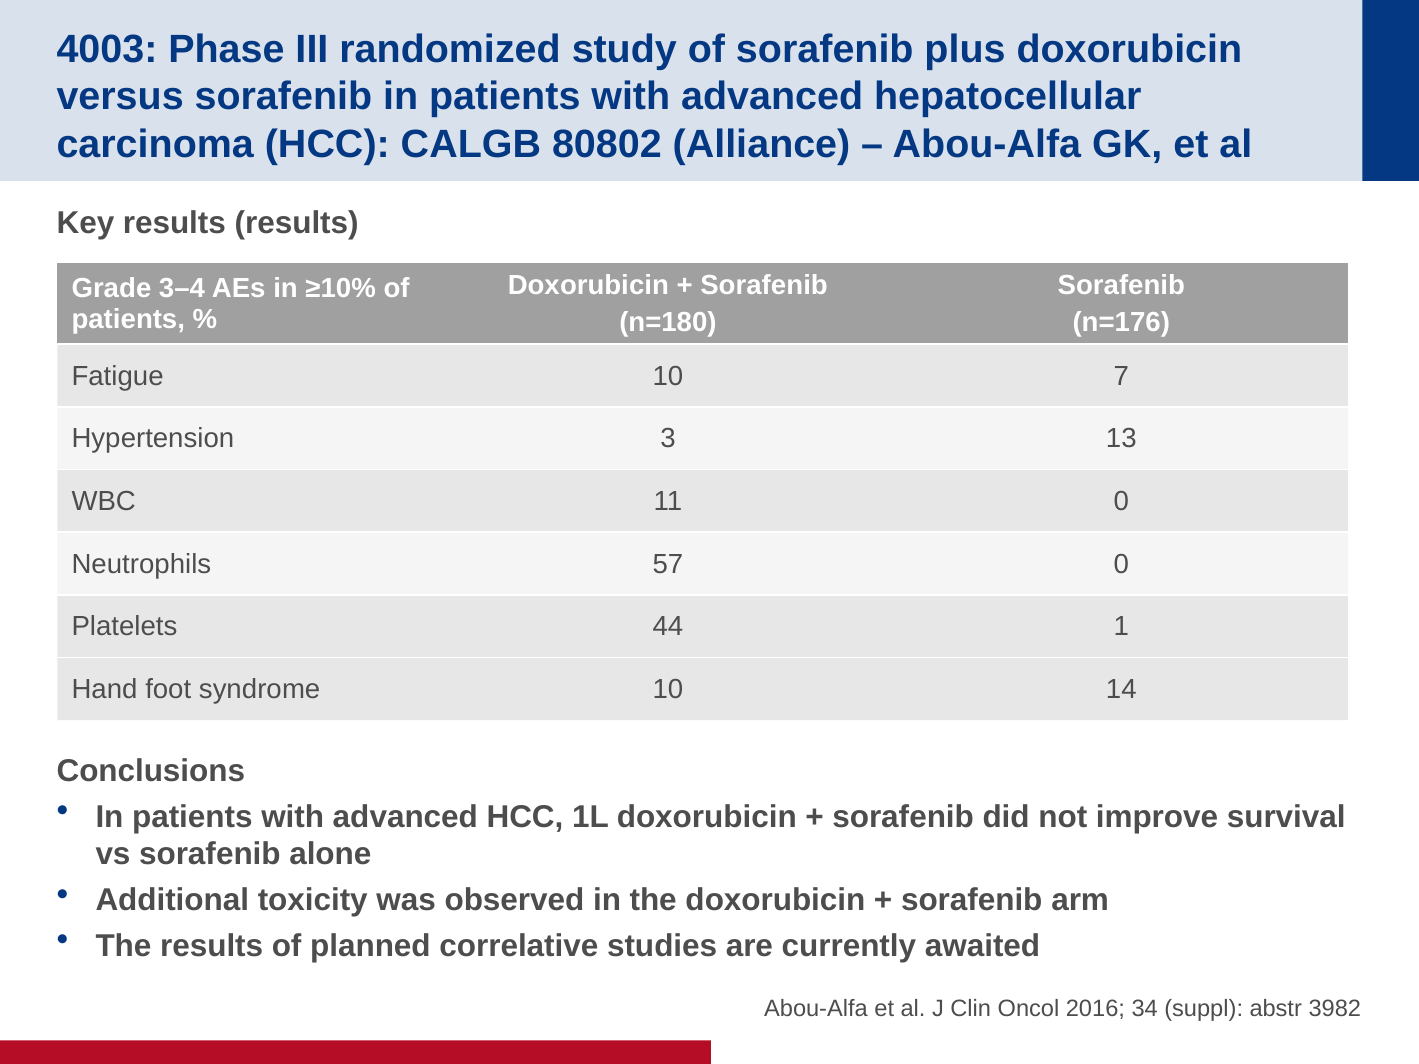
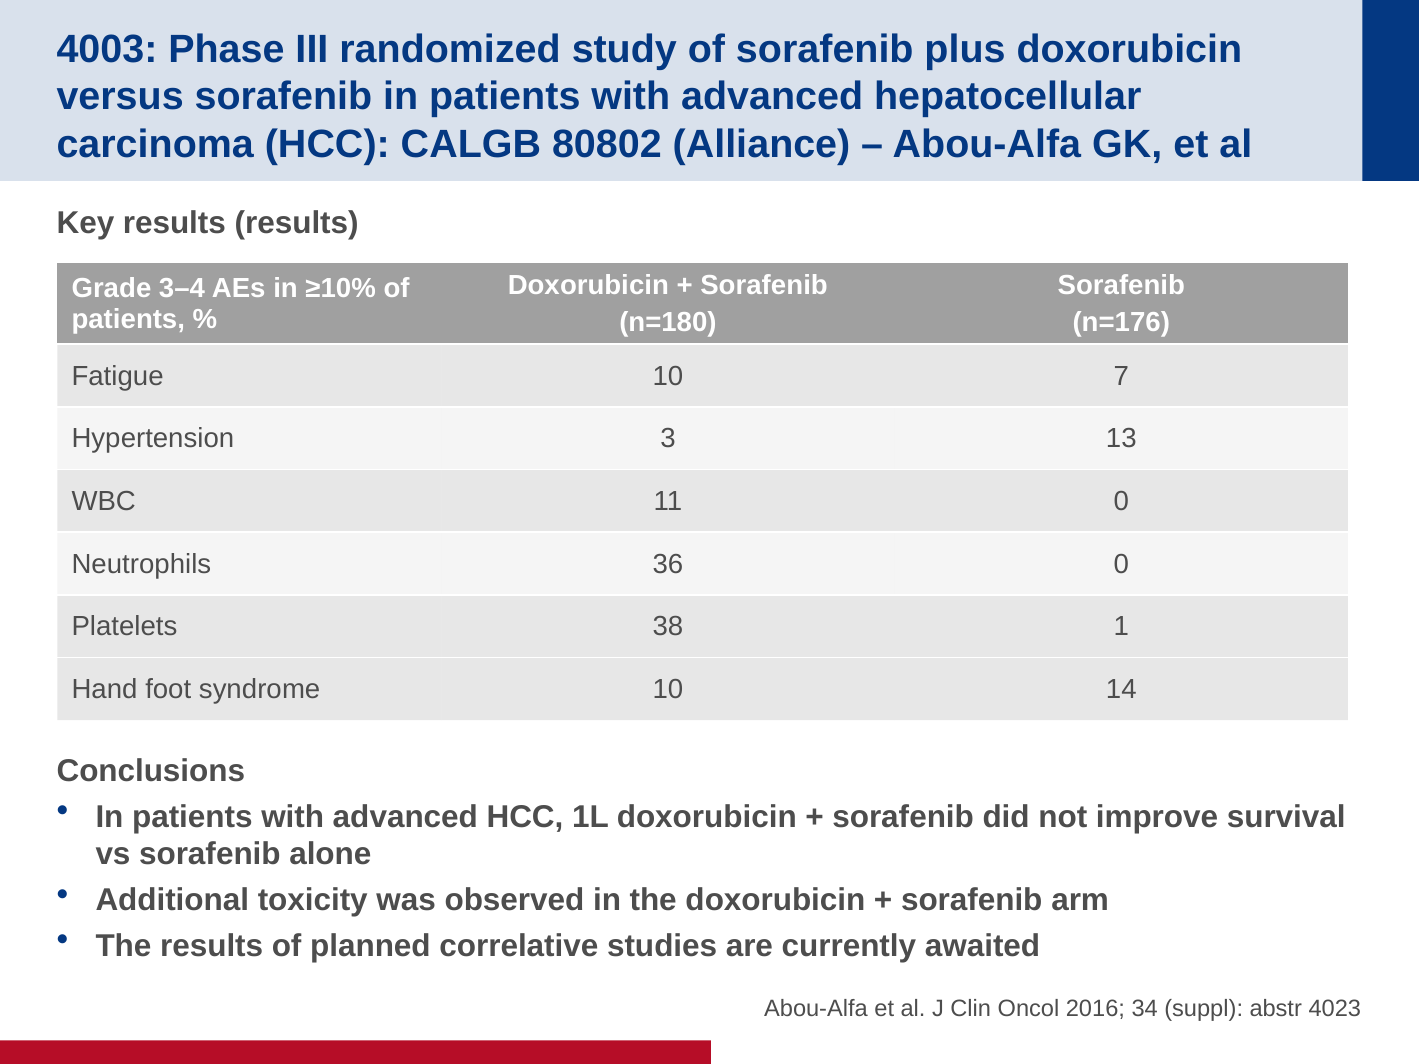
57: 57 -> 36 (668, 564)
44: 44 -> 38 (668, 627)
3982: 3982 -> 4023 (1335, 1009)
